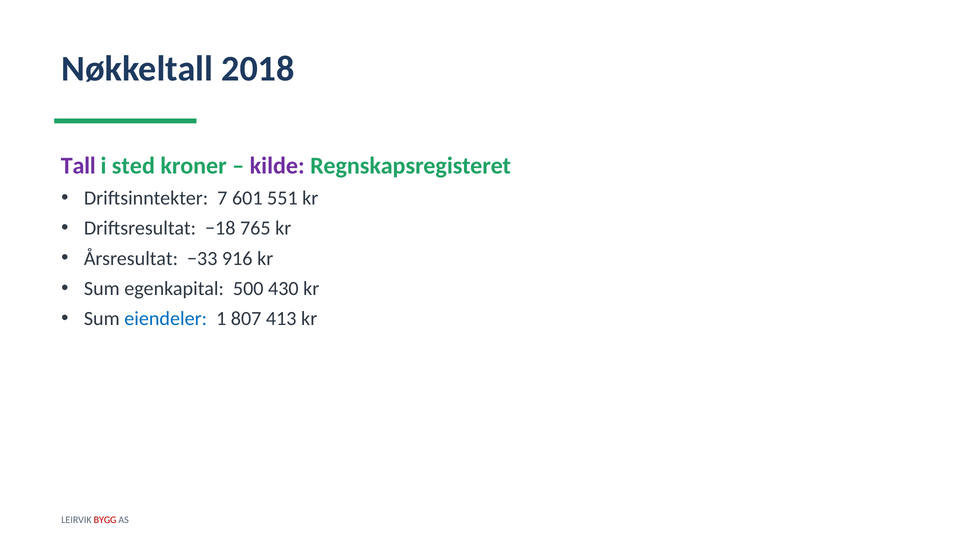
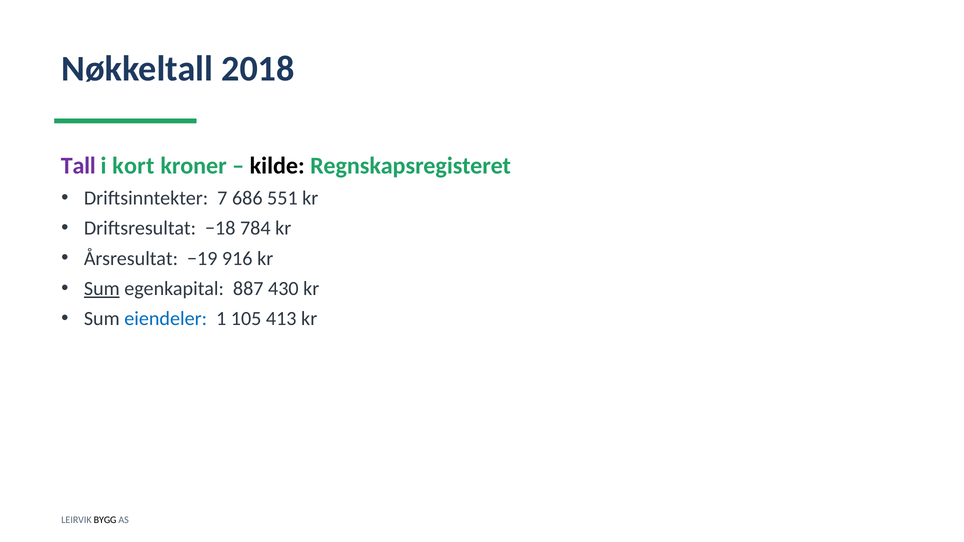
sted: sted -> kort (133, 166)
kilde colour: purple -> black (277, 166)
601: 601 -> 686 (247, 198)
765: 765 -> 784 (255, 228)
−33: −33 -> −19 (202, 259)
Sum underline: none -> present (102, 289)
500: 500 -> 887 (248, 289)
807: 807 -> 105 (246, 319)
BYGG colour: red -> black (105, 520)
